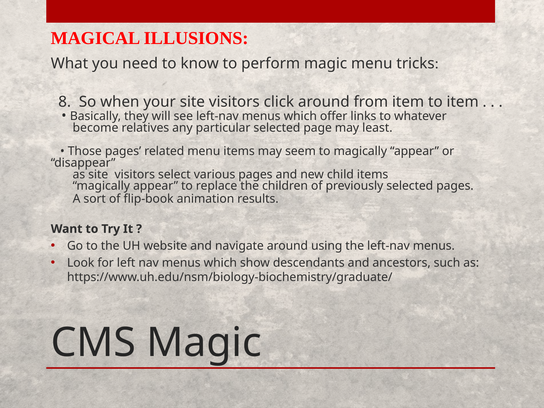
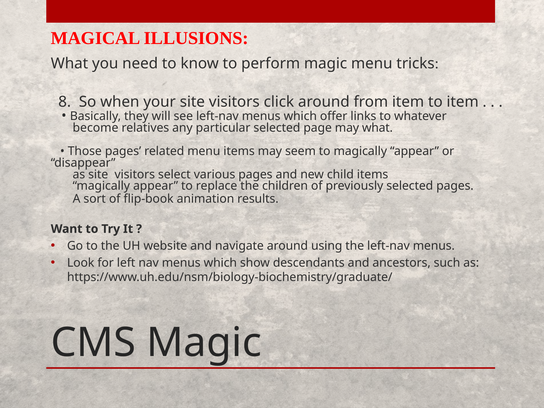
may least: least -> what (377, 128)
